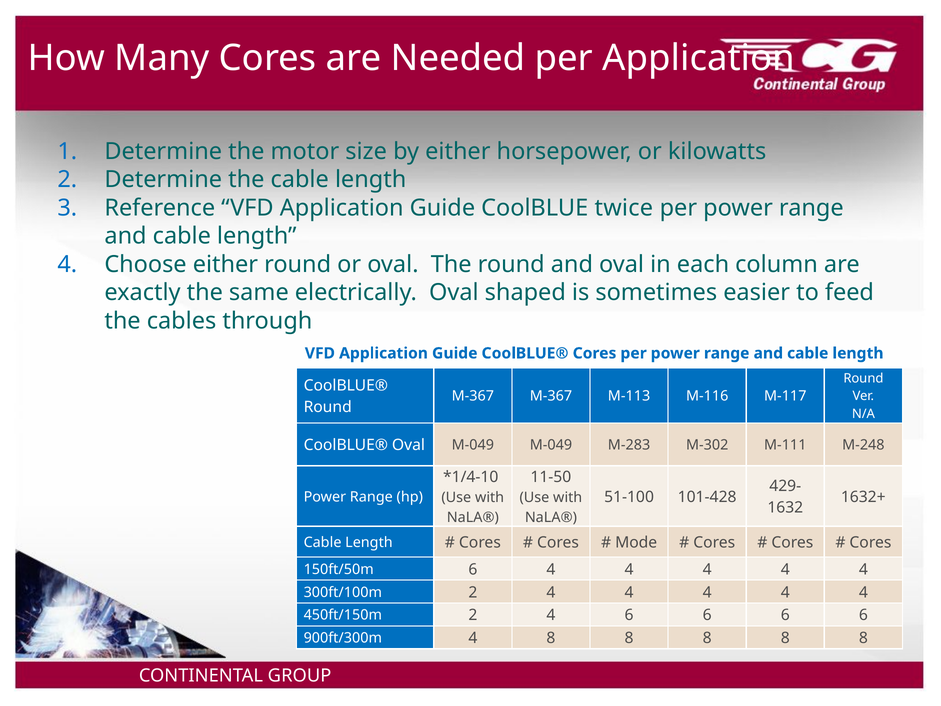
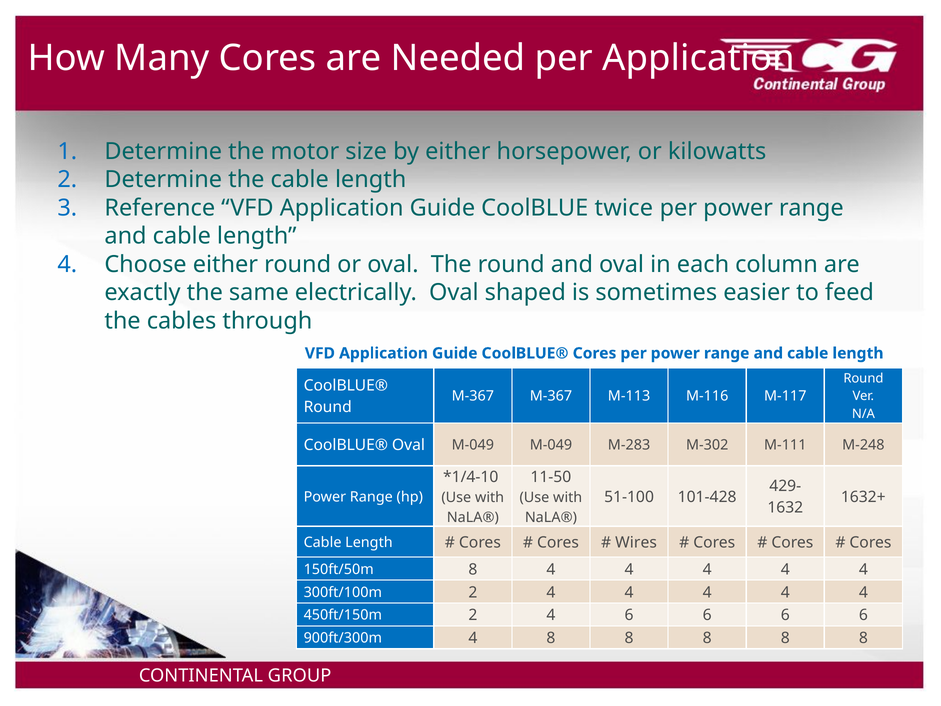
Mode: Mode -> Wires (636, 542)
150ft/50m 6: 6 -> 8 (473, 569)
